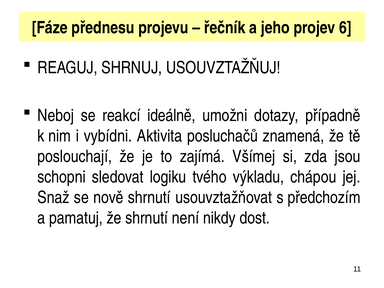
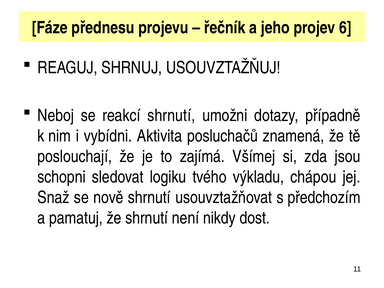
reakcí ideálně: ideálně -> shrnutí (171, 116)
